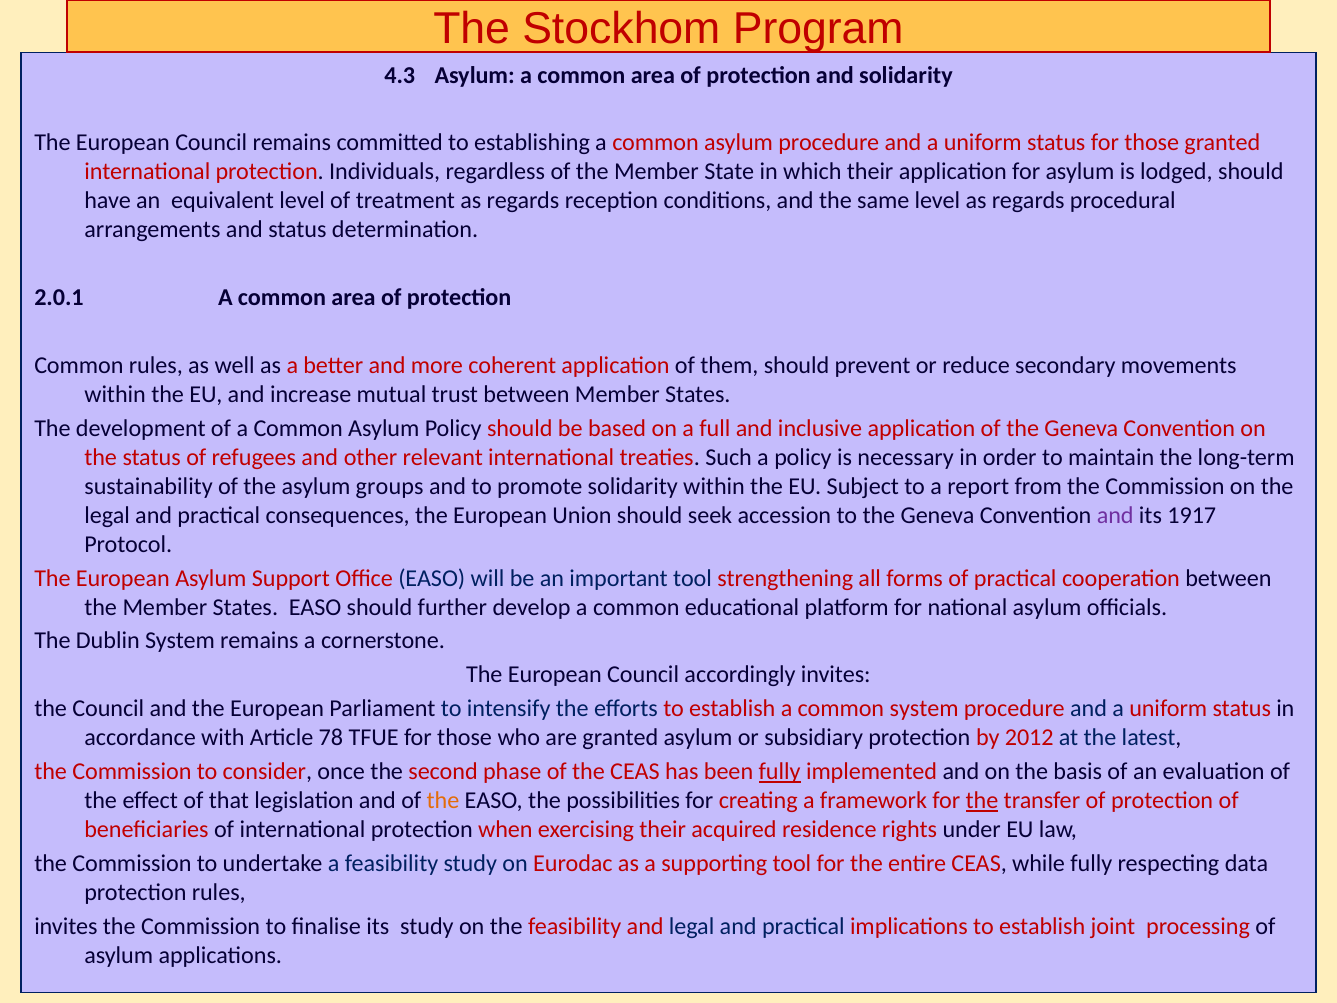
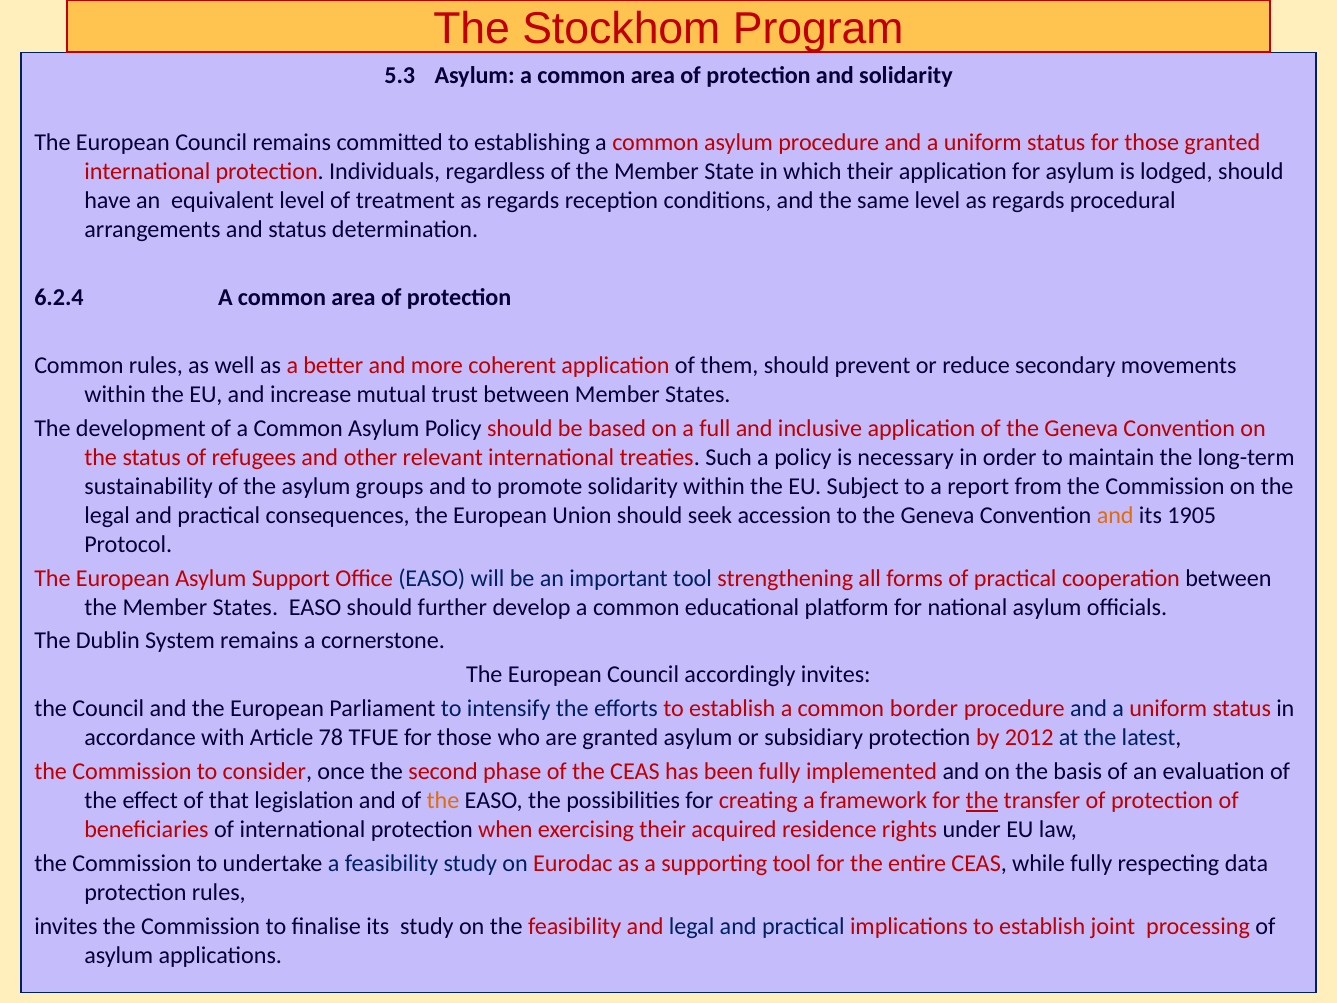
4.3: 4.3 -> 5.3 (400, 75)
2.0.1: 2.0.1 -> 6.2.4 (59, 297)
and colour: purple -> orange (1115, 515)
1917: 1917 -> 1905 (1192, 515)
common system: system -> border (924, 708)
fully underline: present -> none (780, 771)
